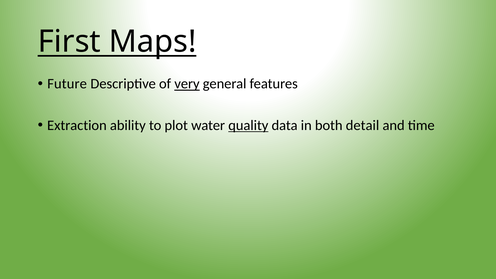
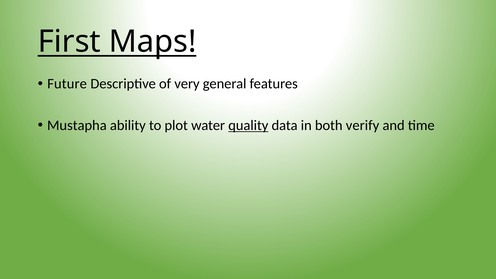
very underline: present -> none (187, 84)
Extraction: Extraction -> Mustapha (77, 125)
detail: detail -> verify (363, 125)
